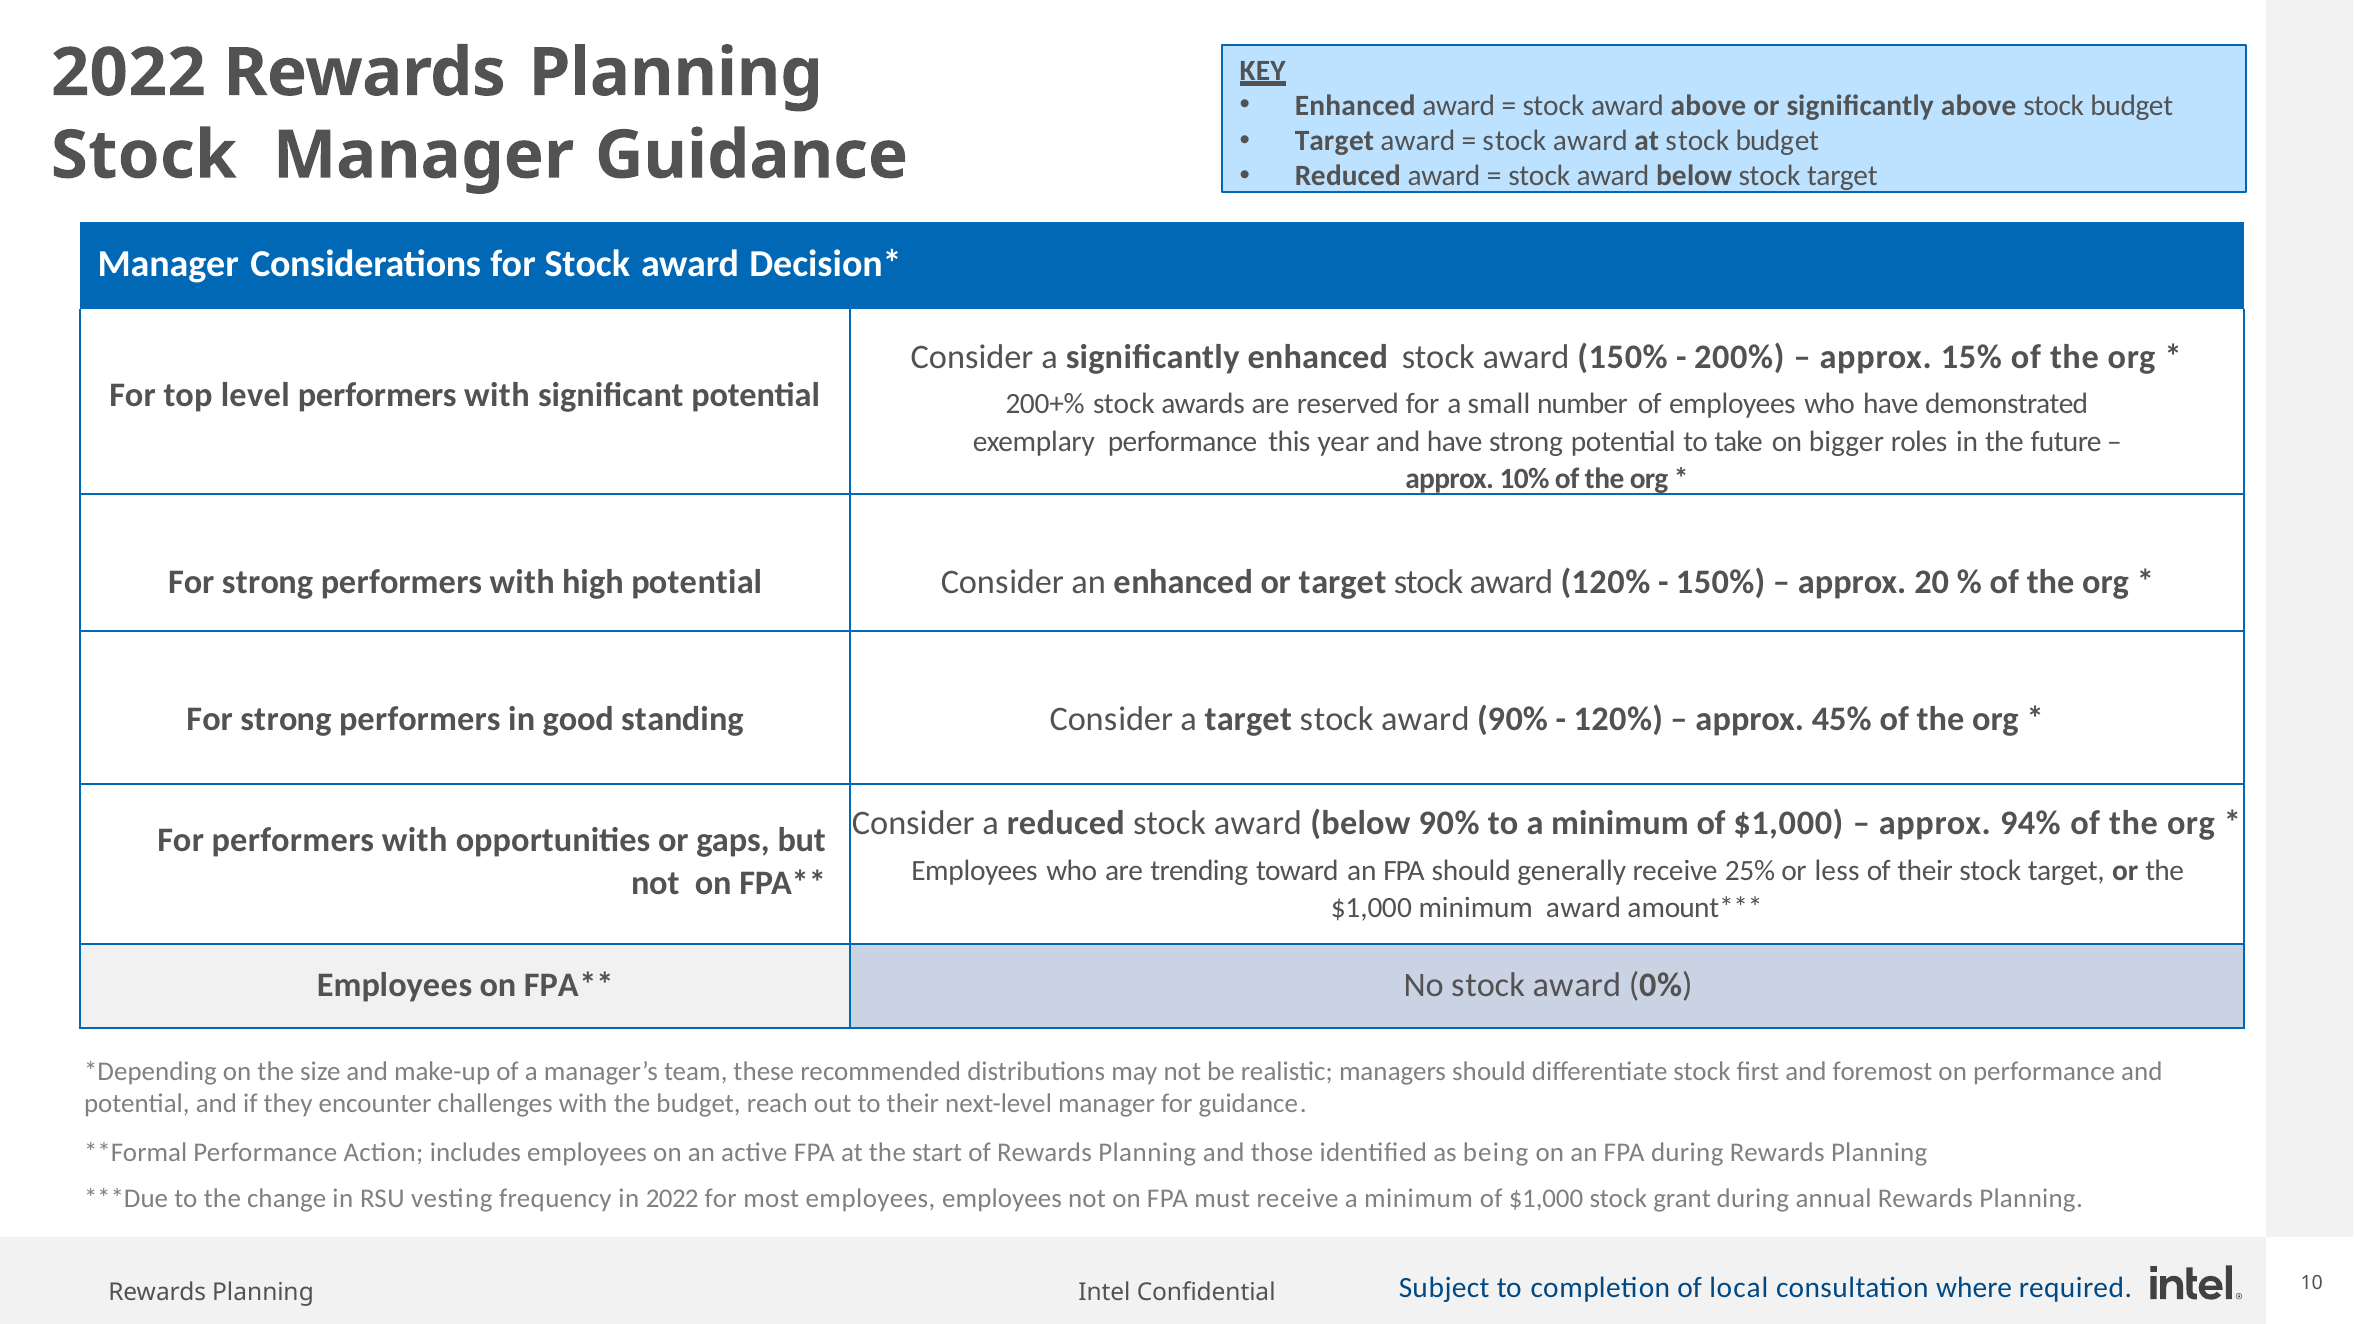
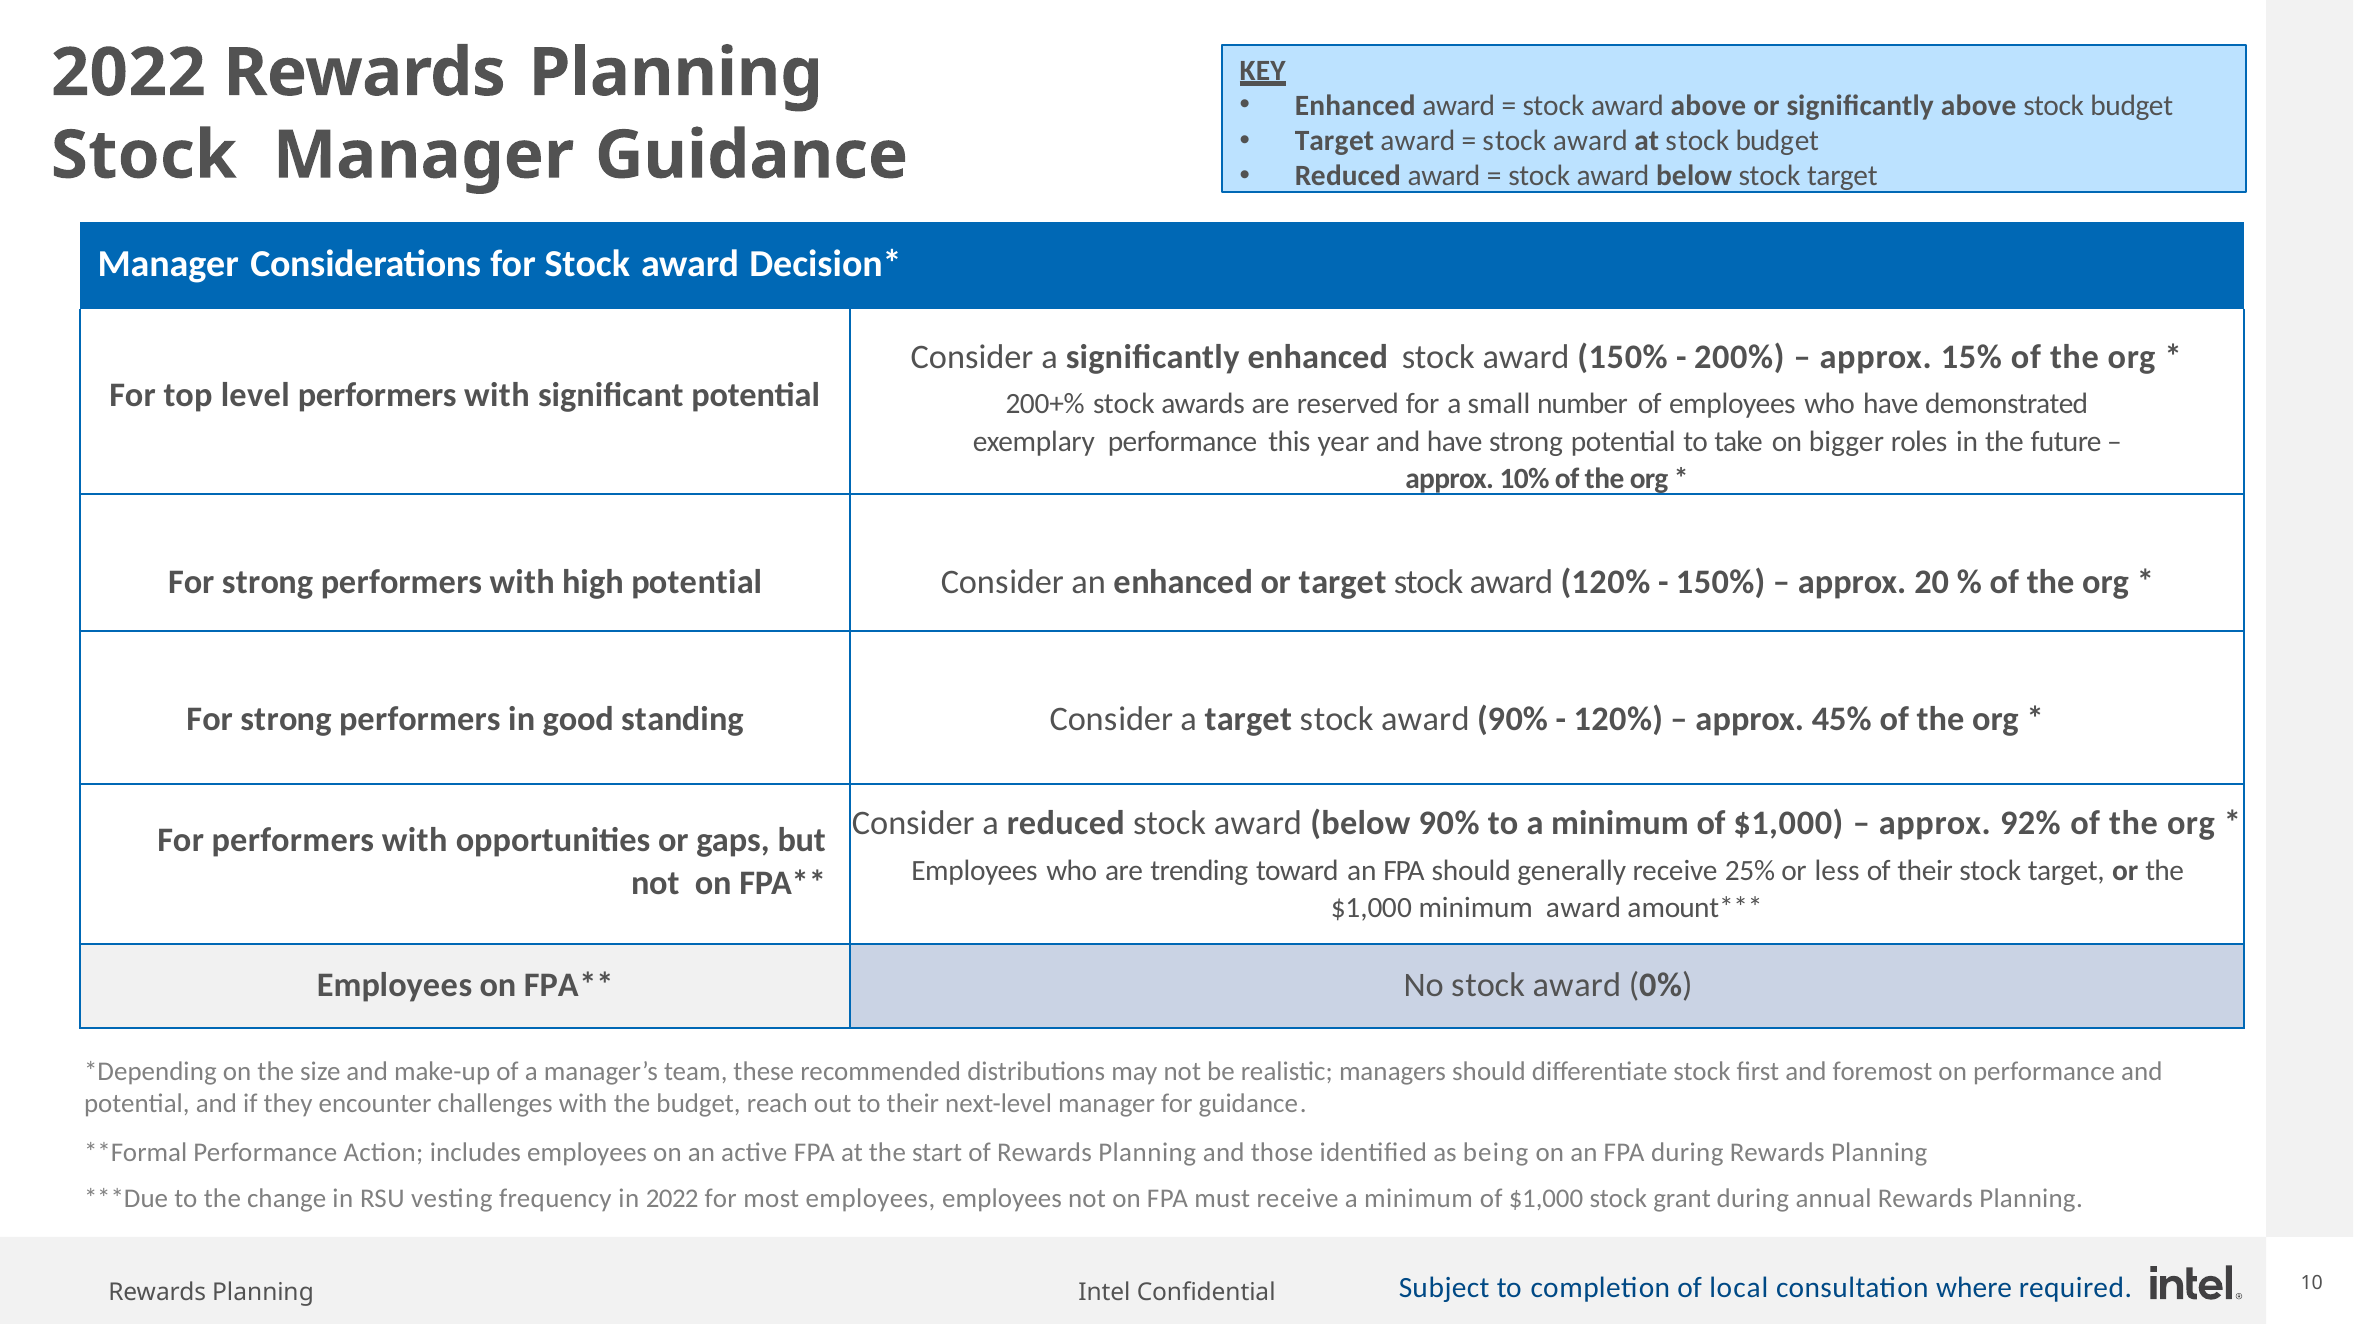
94%: 94% -> 92% (2030, 824)
